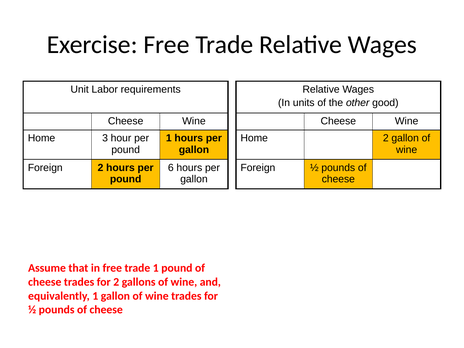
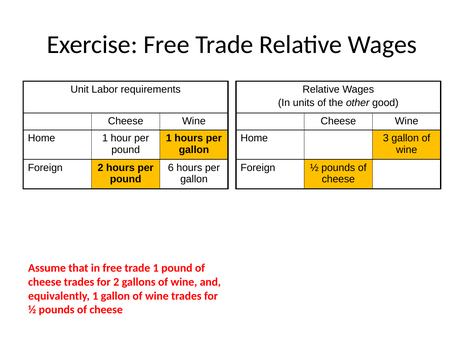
Home 3: 3 -> 1 (105, 138)
Home 2: 2 -> 3 (386, 138)
